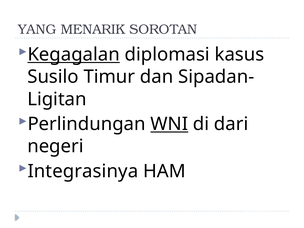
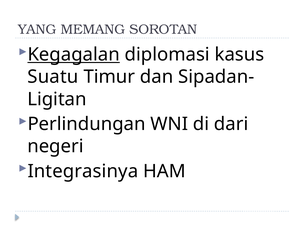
MENARIK: MENARIK -> MEMANG (93, 29)
Susilo: Susilo -> Suatu (53, 77)
WNI underline: present -> none (169, 124)
